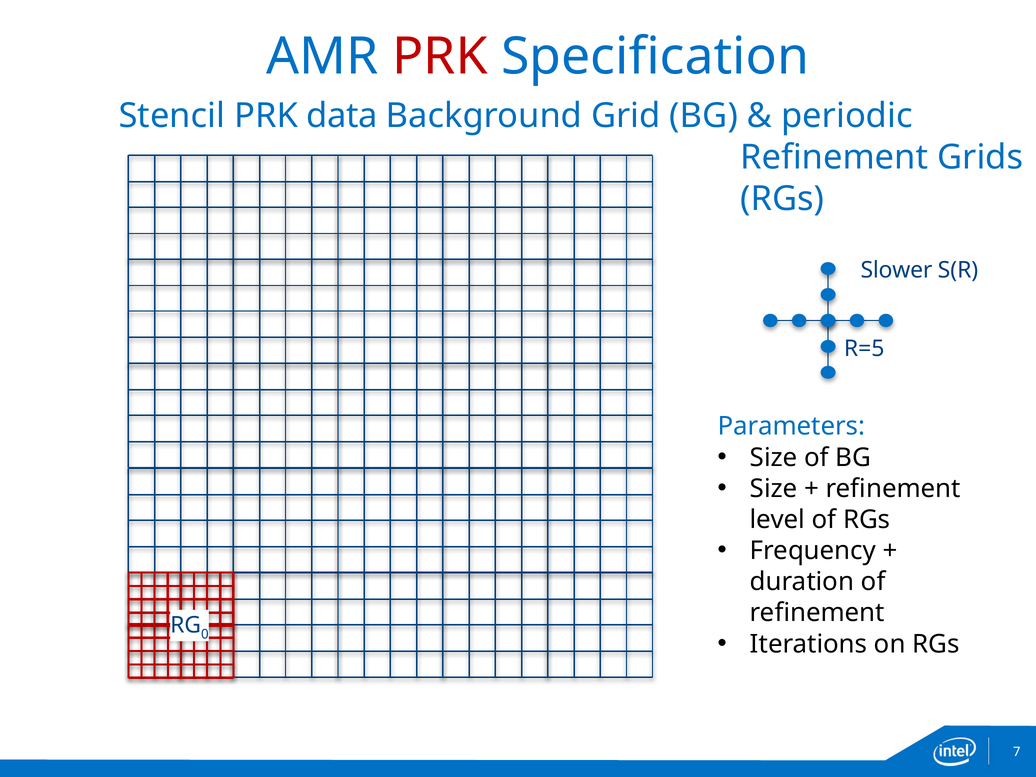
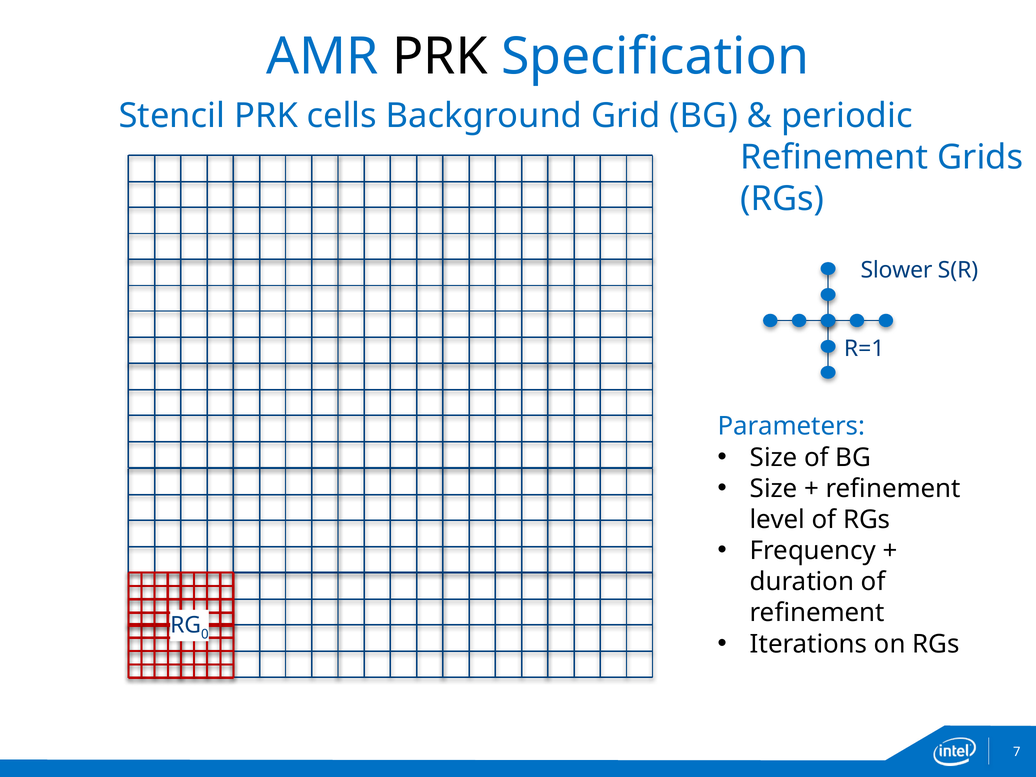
PRK colour: red -> black (440, 57)
data: data -> cells (342, 116)
R=5: R=5 -> R=1 (864, 349)
